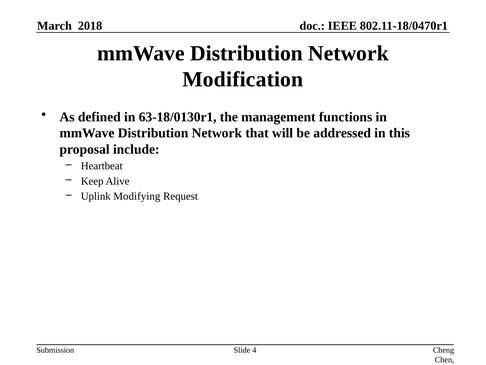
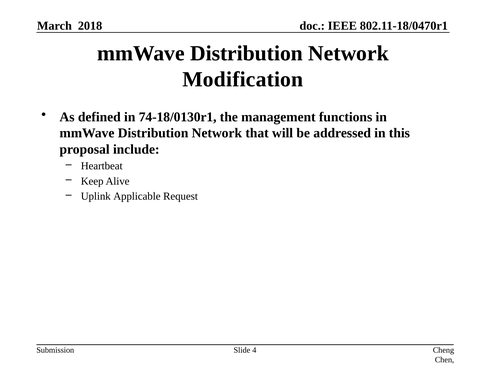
63-18/0130r1: 63-18/0130r1 -> 74-18/0130r1 (178, 117)
Modifying: Modifying -> Applicable (137, 196)
